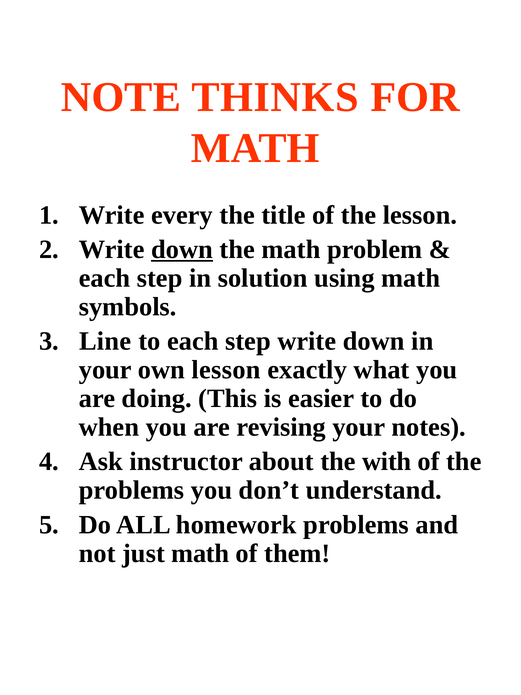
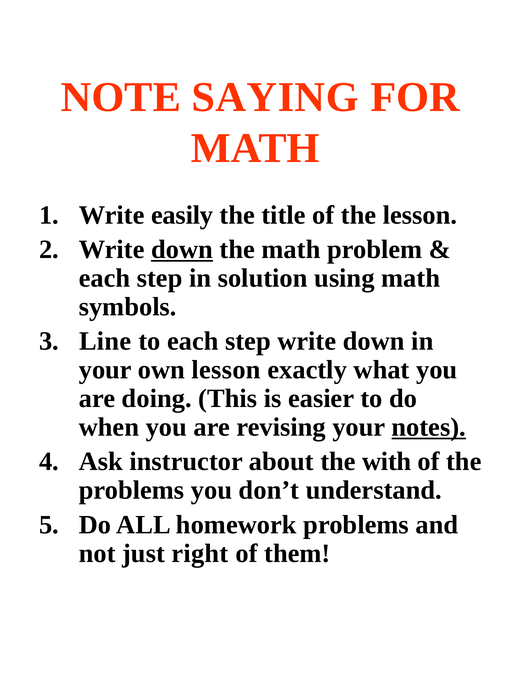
THINKS: THINKS -> SAYING (275, 97)
every: every -> easily (182, 215)
notes underline: none -> present (429, 427)
just math: math -> right (200, 553)
